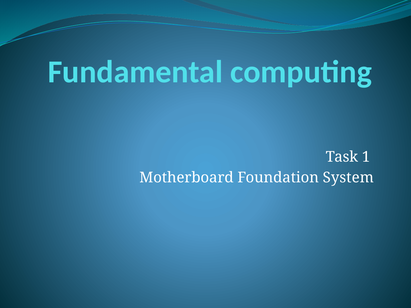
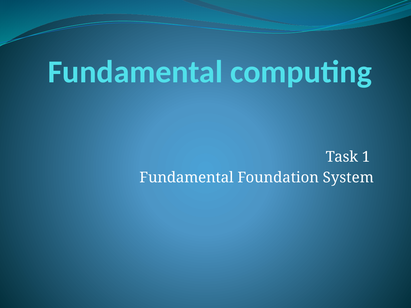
Motherboard: Motherboard -> Fundamental (187, 178)
